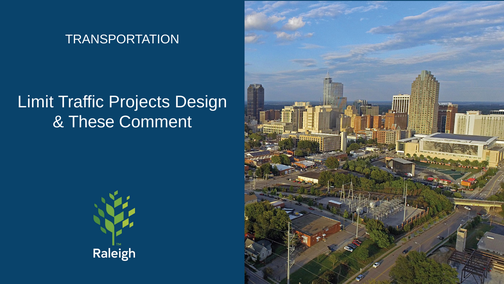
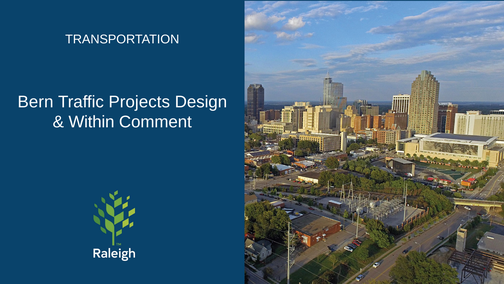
Limit: Limit -> Bern (36, 102)
These: These -> Within (91, 122)
